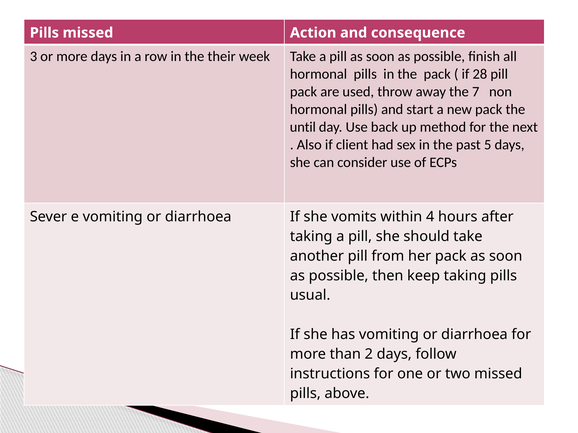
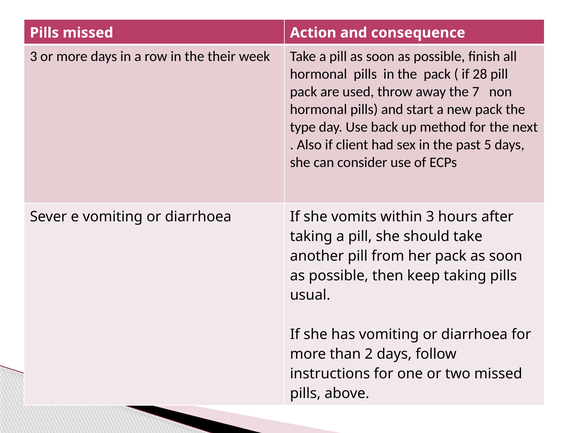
until: until -> type (303, 127)
within 4: 4 -> 3 (430, 217)
